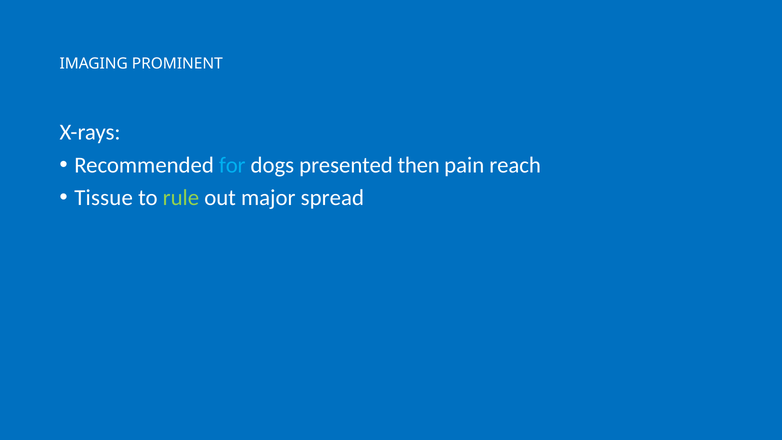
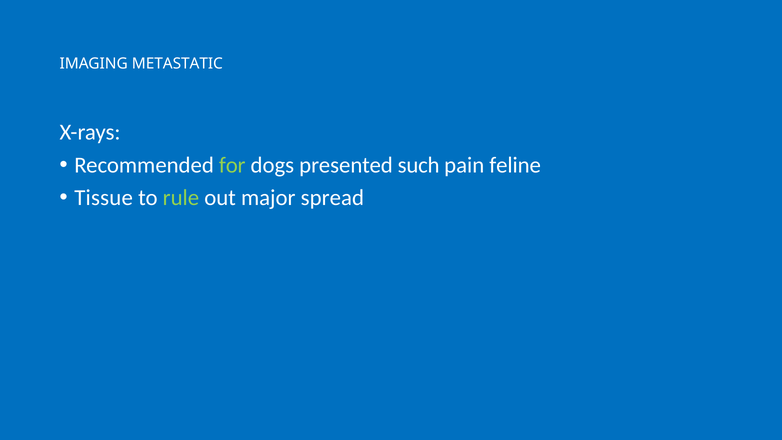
PROMINENT: PROMINENT -> METASTATIC (177, 64)
for colour: light blue -> light green (232, 165)
then: then -> such (419, 165)
reach: reach -> feline (515, 165)
